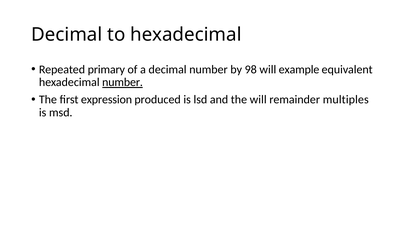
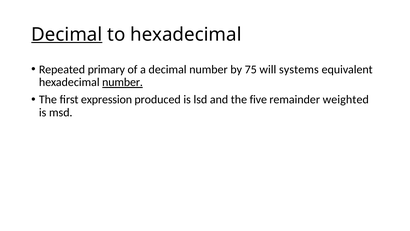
Decimal underline: none -> present (67, 34)
98: 98 -> 75 (251, 69)
example: example -> systems (299, 69)
the will: will -> five (258, 99)
multiples: multiples -> weighted (346, 99)
